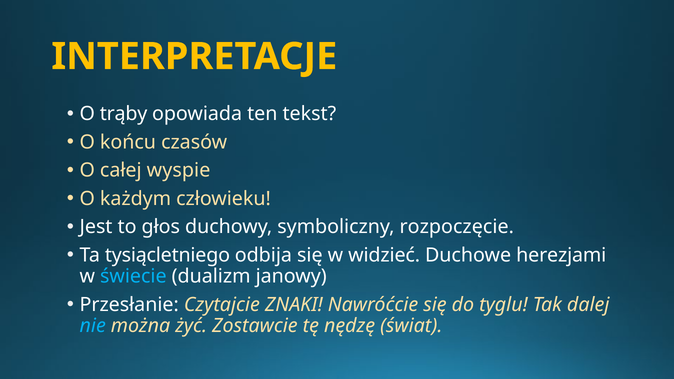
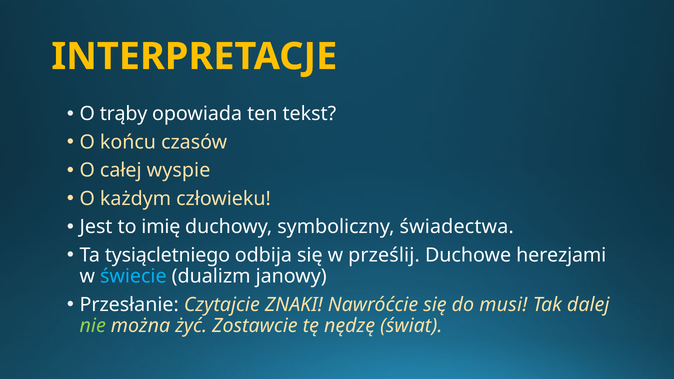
głos: głos -> imię (161, 227)
rozpoczęcie: rozpoczęcie -> świadectwa (457, 227)
widzieć: widzieć -> prześlij (384, 255)
tyglu: tyglu -> musi (503, 305)
nie colour: light blue -> light green (93, 326)
